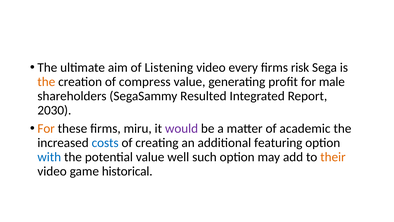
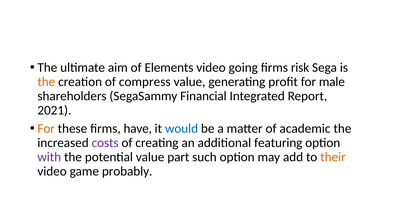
Listening: Listening -> Elements (169, 67)
every: every -> going (243, 67)
Resulted: Resulted -> Financial (203, 96)
2030: 2030 -> 2021 (54, 110)
miru: miru -> have (138, 128)
would colour: purple -> blue (182, 128)
costs colour: blue -> purple (105, 143)
with colour: blue -> purple (49, 157)
well: well -> part (178, 157)
historical: historical -> probably (127, 171)
